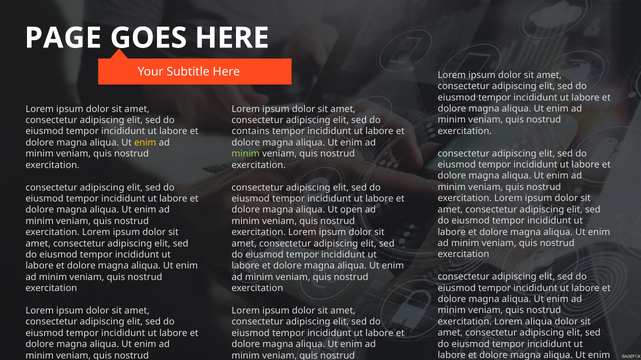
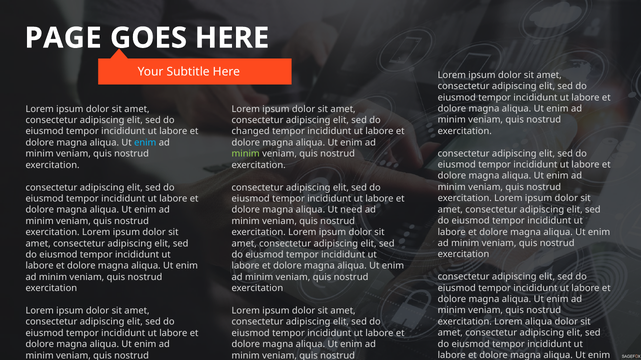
contains: contains -> changed (251, 132)
enim colour: yellow -> light blue (145, 143)
open: open -> need (351, 210)
